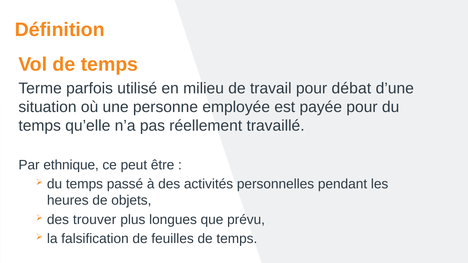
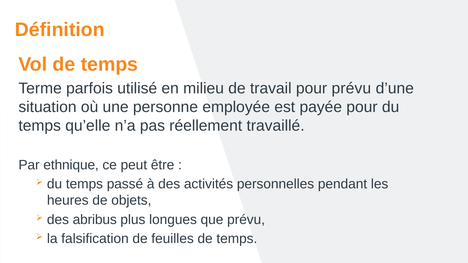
pour débat: débat -> prévu (351, 88)
trouver: trouver -> abribus (95, 220)
